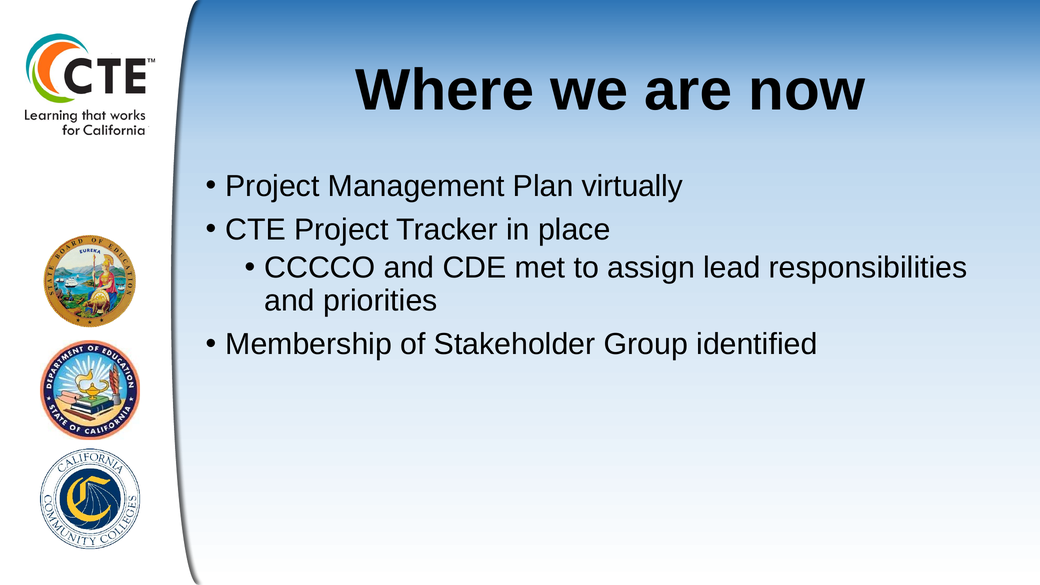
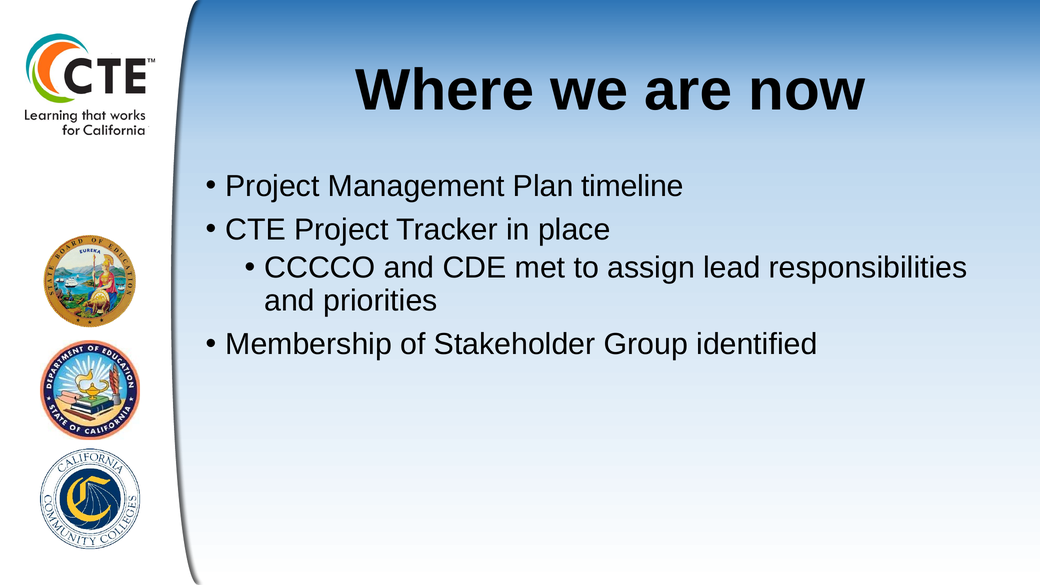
virtually: virtually -> timeline (633, 186)
